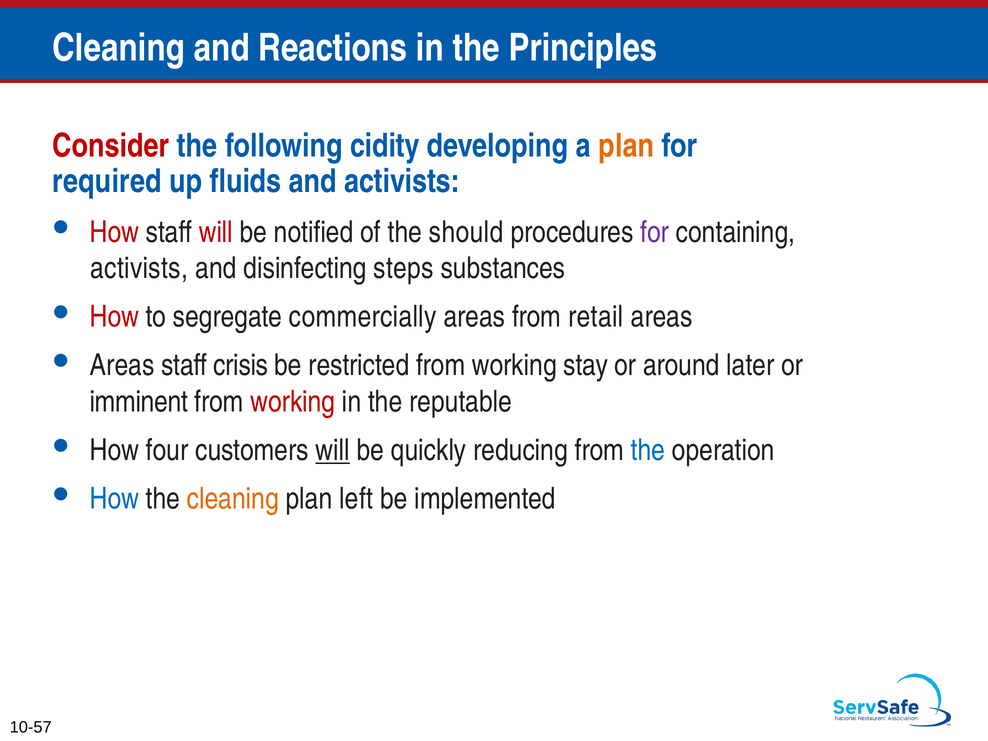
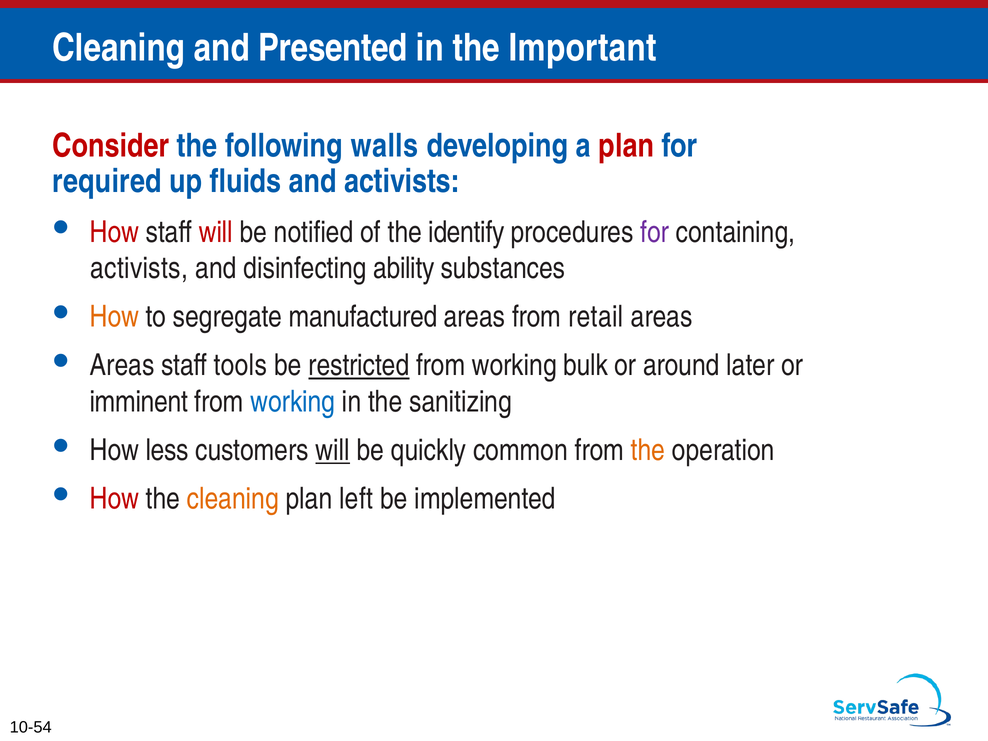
Reactions: Reactions -> Presented (333, 48)
Principles: Principles -> Important (583, 48)
cidity: cidity -> walls (385, 146)
plan colour: orange -> red (626, 146)
should: should -> identify (466, 232)
steps: steps -> ability (404, 268)
How colour: red -> orange (114, 317)
commercially: commercially -> manufactured (363, 317)
crisis: crisis -> tools (240, 366)
restricted underline: none -> present (359, 366)
stay: stay -> bulk (586, 366)
working colour: red -> blue (293, 402)
reputable: reputable -> sanitizing (461, 402)
four: four -> less (167, 450)
reducing: reducing -> common (520, 450)
the colour: blue -> orange (648, 450)
How colour: blue -> red (114, 499)
10-57: 10-57 -> 10-54 (31, 727)
